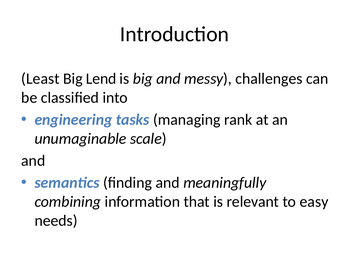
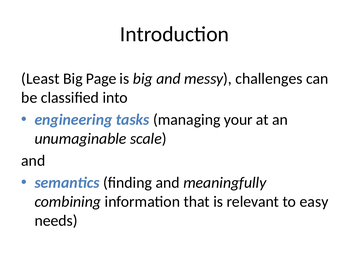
Lend: Lend -> Page (101, 79)
rank: rank -> your (238, 119)
